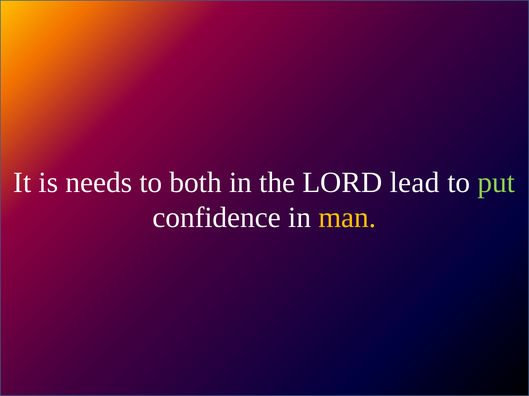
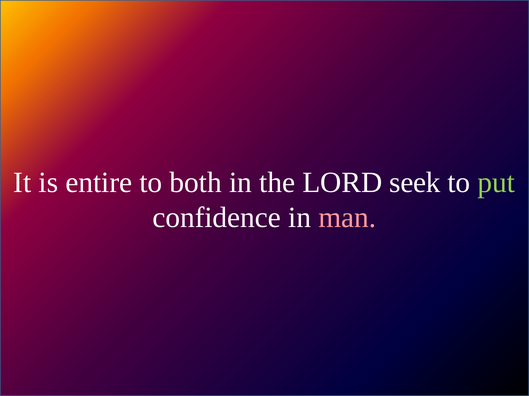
needs: needs -> entire (99, 183)
lead: lead -> seek (415, 183)
man colour: yellow -> pink (347, 218)
